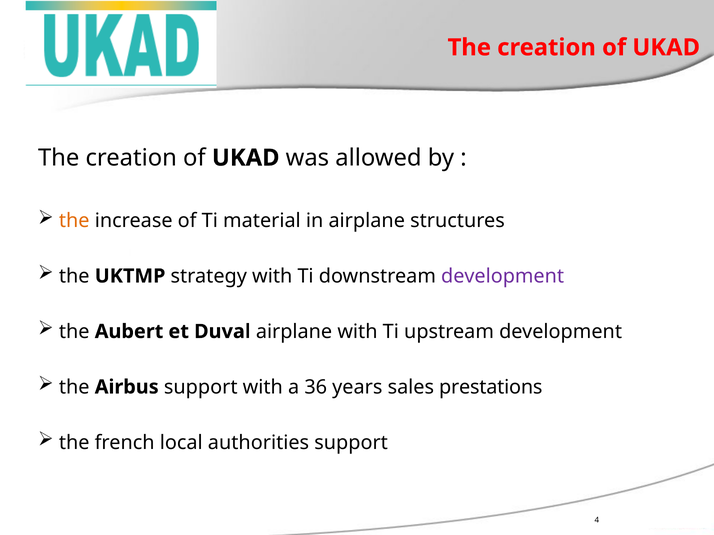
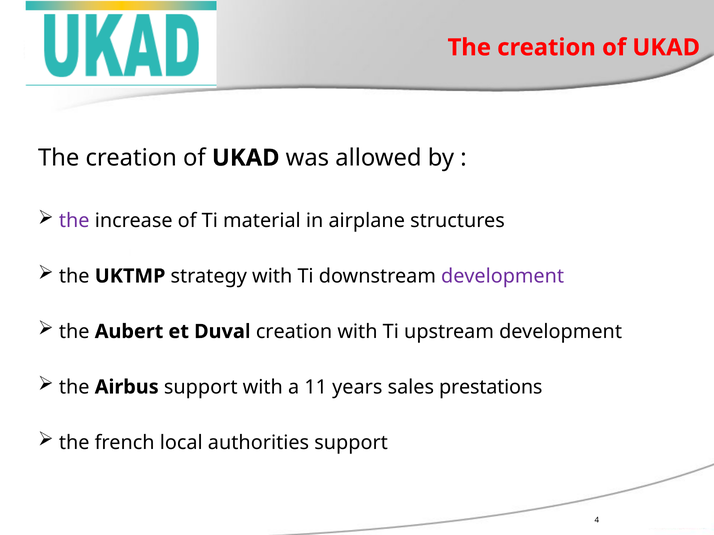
the colour: orange -> purple (74, 221)
Duval airplane: airplane -> creation (294, 332)
36: 36 -> 11 (316, 387)
